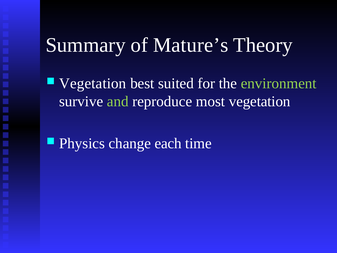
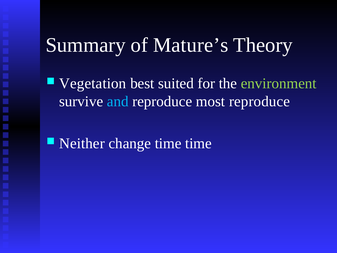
and colour: light green -> light blue (118, 101)
most vegetation: vegetation -> reproduce (260, 101)
Physics: Physics -> Neither (82, 143)
change each: each -> time (168, 143)
